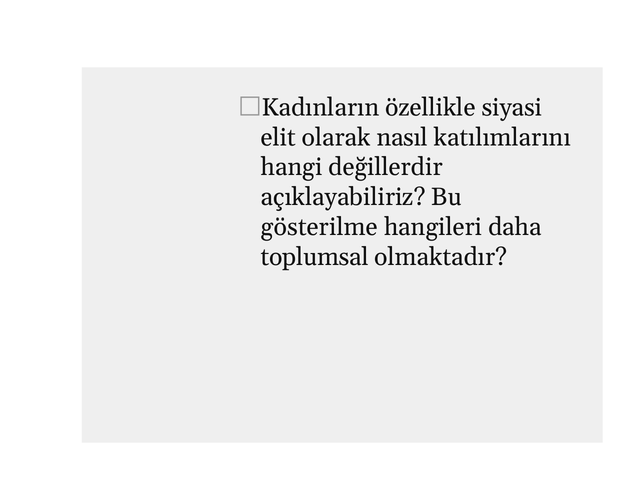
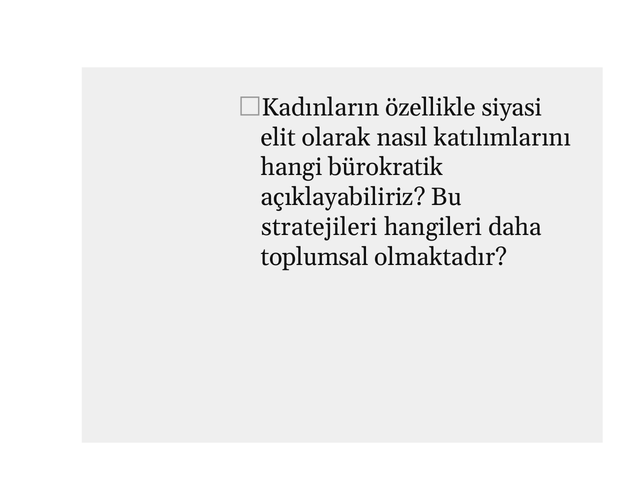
değillerdir: değillerdir -> bürokratik (386, 167)
gösterilme: gösterilme -> stratejileri (319, 227)
